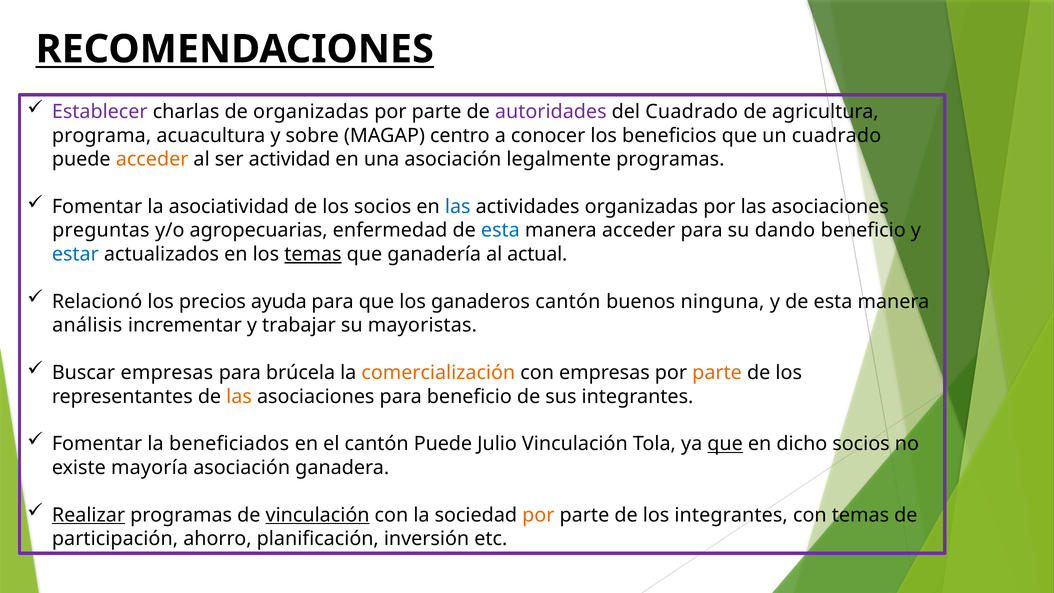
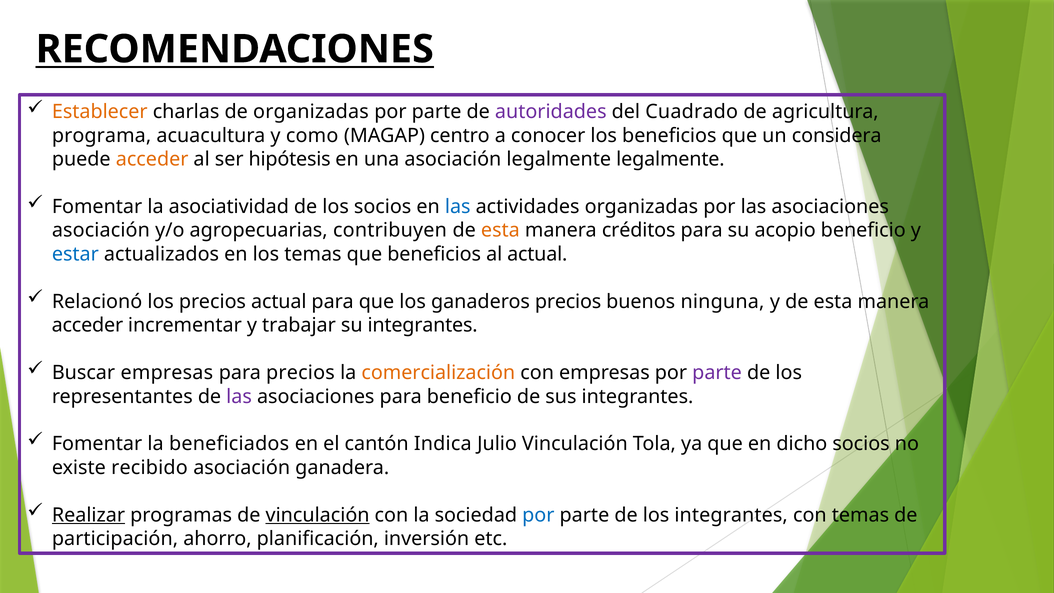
Establecer colour: purple -> orange (100, 112)
sobre: sobre -> como (312, 136)
un cuadrado: cuadrado -> considera (837, 136)
actividad: actividad -> hipótesis (290, 159)
legalmente programas: programas -> legalmente (670, 159)
preguntas: preguntas -> asociación (101, 230)
enfermedad: enfermedad -> contribuyen (390, 230)
esta colour: blue -> orange (500, 230)
manera acceder: acceder -> créditos (639, 230)
dando: dando -> acopio (785, 230)
temas underline: present -> none (313, 254)
que ganadería: ganadería -> beneficios (434, 254)
precios ayuda: ayuda -> actual (279, 302)
ganaderos cantón: cantón -> precios (568, 302)
análisis: análisis -> acceder (87, 325)
su mayoristas: mayoristas -> integrantes (423, 325)
para brúcela: brúcela -> precios (300, 373)
parte colour: orange -> purple (717, 373)
las colour: orange -> purple (239, 396)
cantón Puede: Puede -> Indica (443, 444)
que underline: present -> none (725, 444)
mayoría: mayoría -> recibido (149, 468)
por colour: orange -> blue (538, 515)
